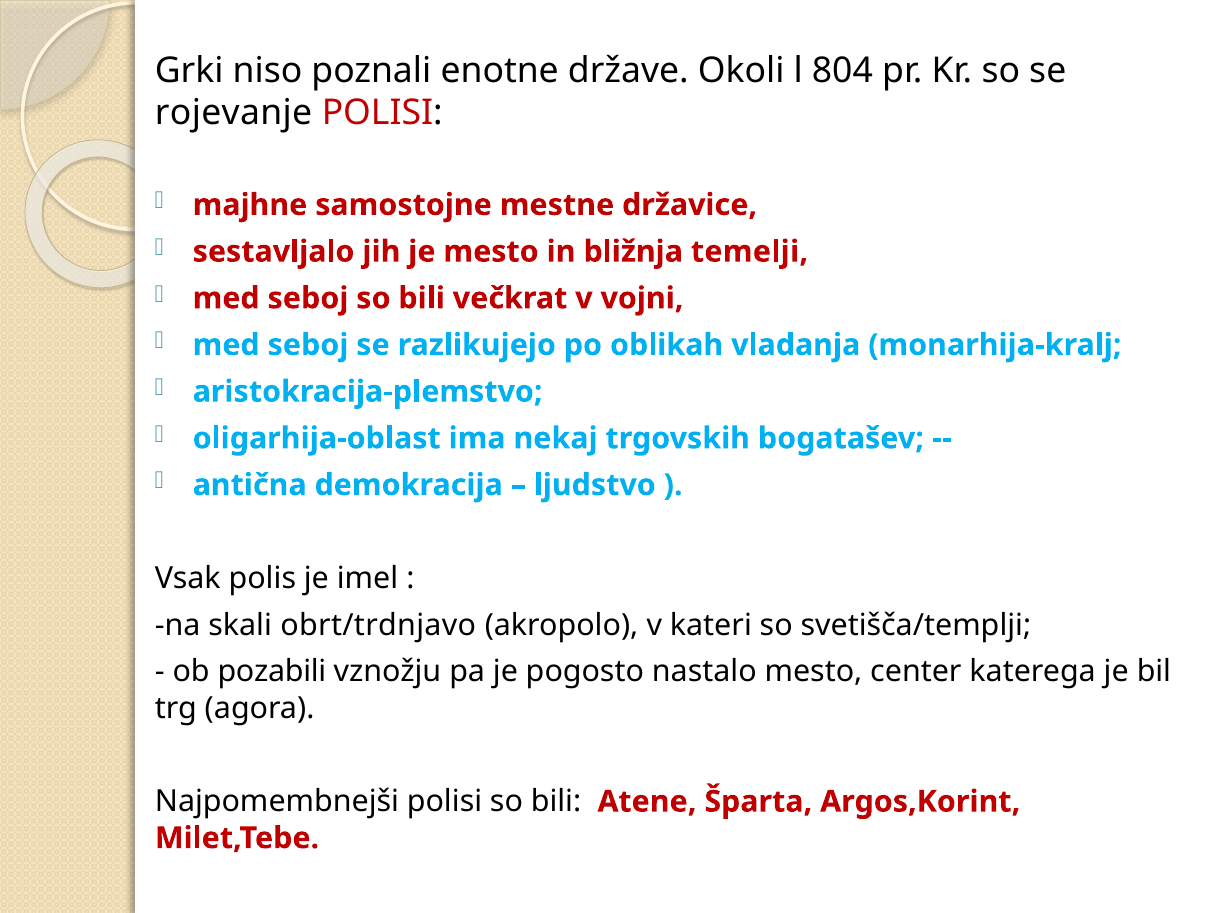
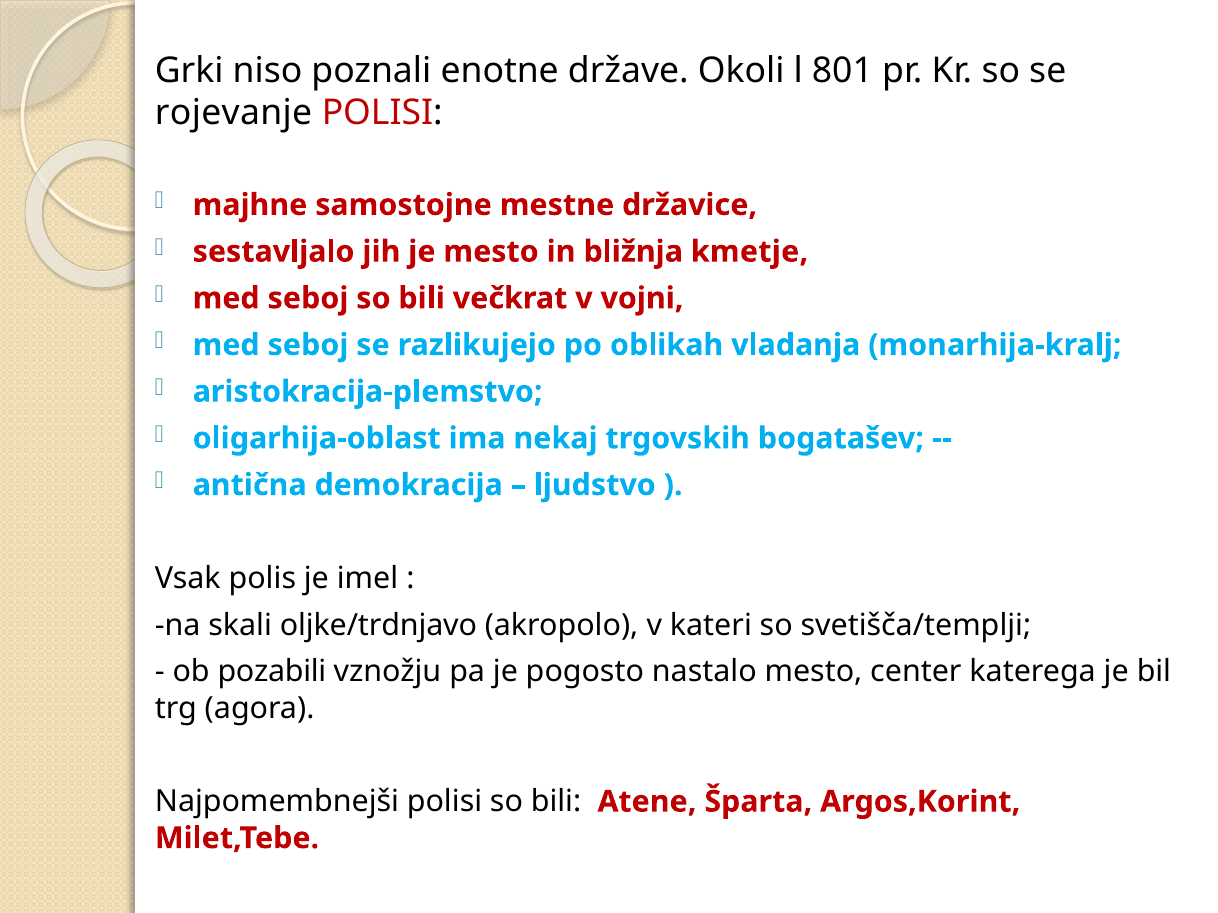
804: 804 -> 801 (842, 70)
temelji: temelji -> kmetje (750, 252)
obrt/trdnjavo: obrt/trdnjavo -> oljke/trdnjavo (378, 625)
